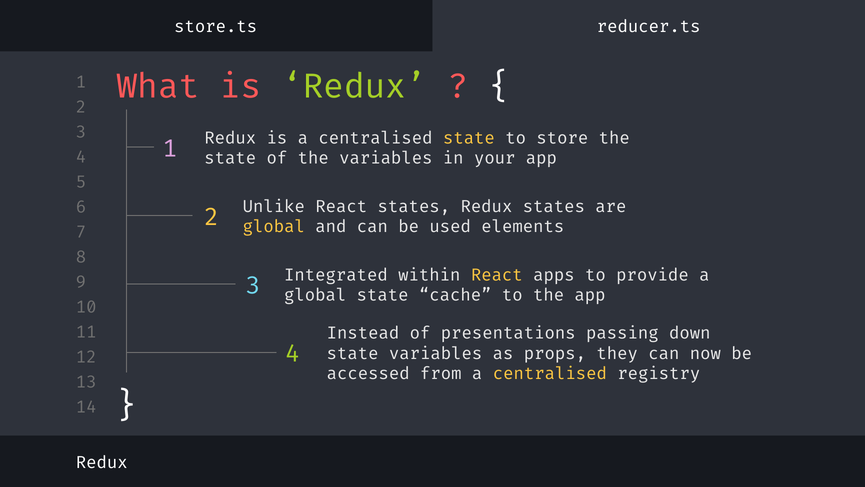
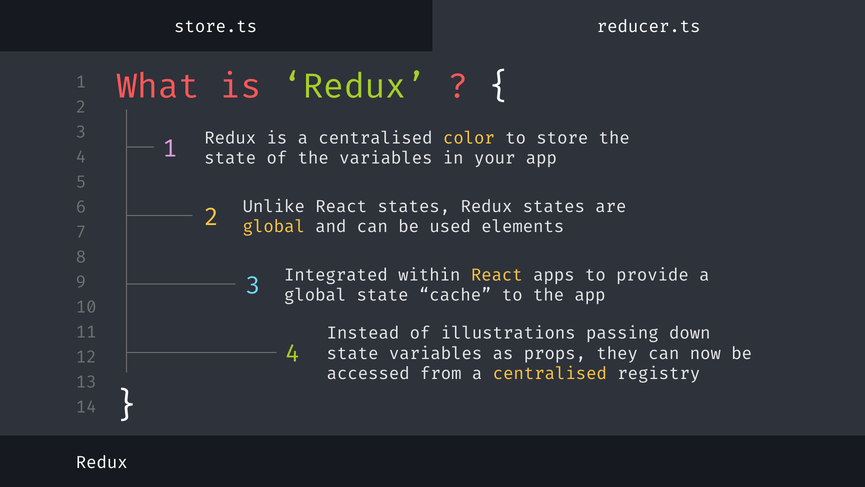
centralised state: state -> color (469, 138)
presentations: presentations -> illustrations (508, 333)
